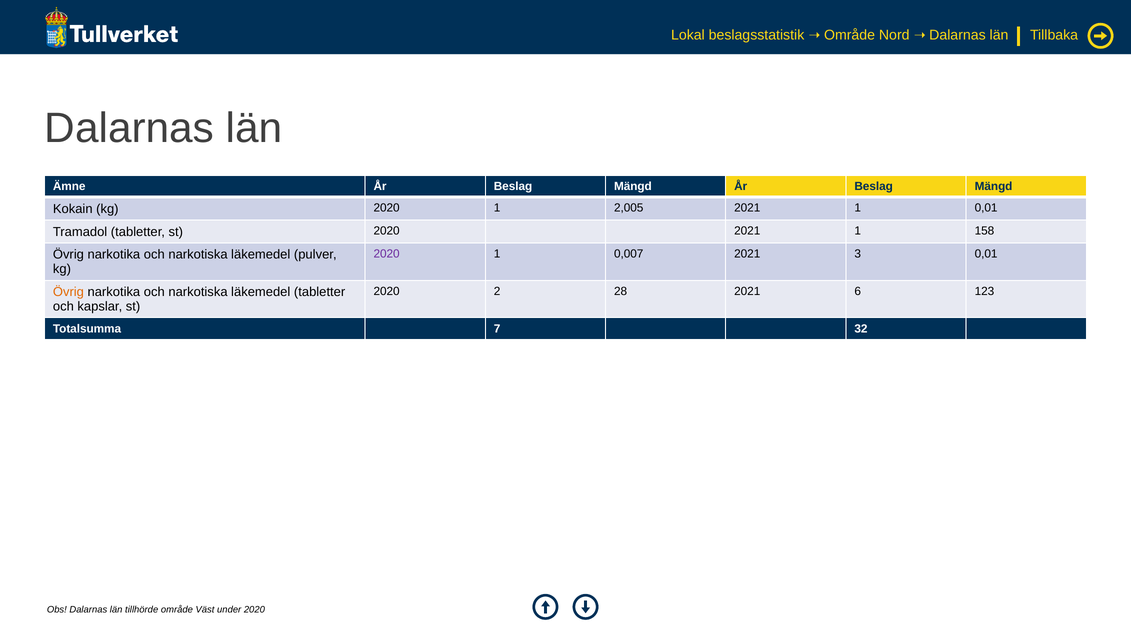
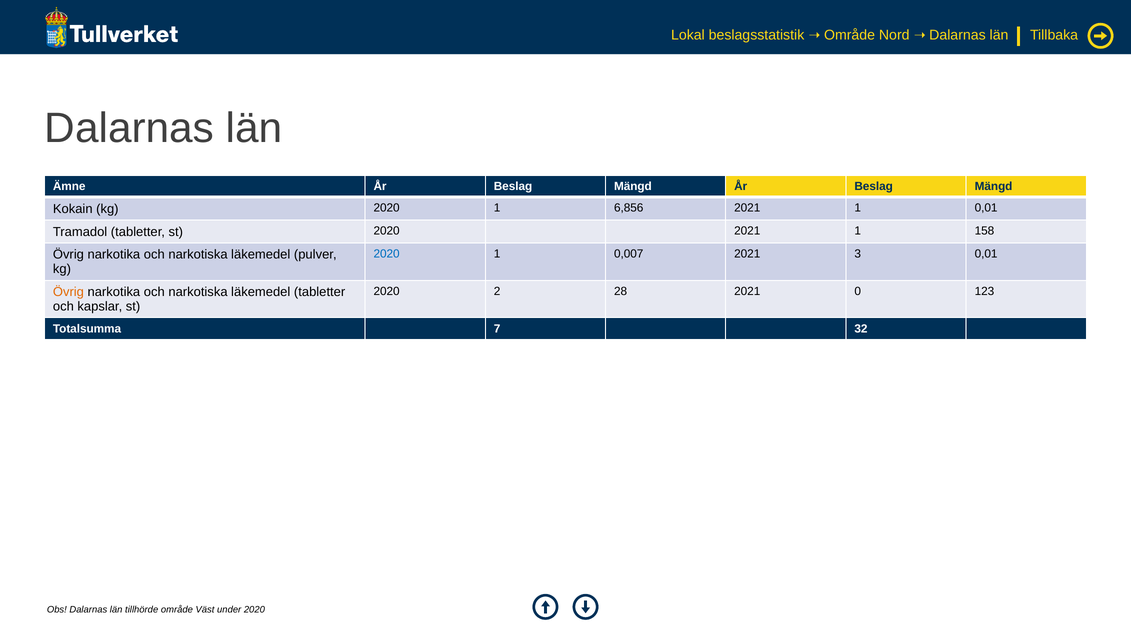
2,005: 2,005 -> 6,856 (629, 208)
2020 colour: purple -> blue (387, 254)
6: 6 -> 0 (858, 291)
